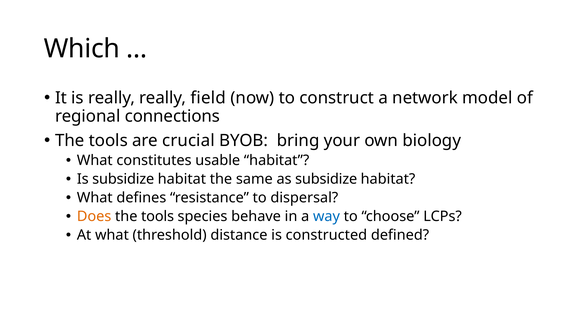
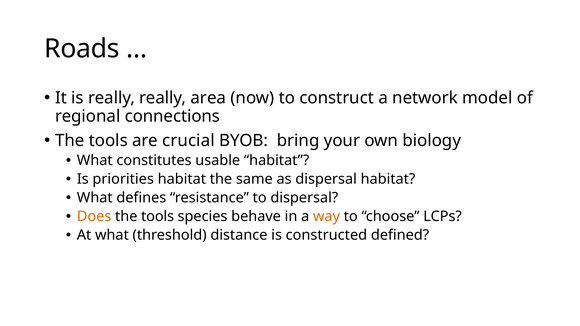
Which: Which -> Roads (82, 49)
field: field -> area (208, 98)
Is subsidize: subsidize -> priorities (123, 179)
as subsidize: subsidize -> dispersal (326, 179)
way colour: blue -> orange (326, 217)
